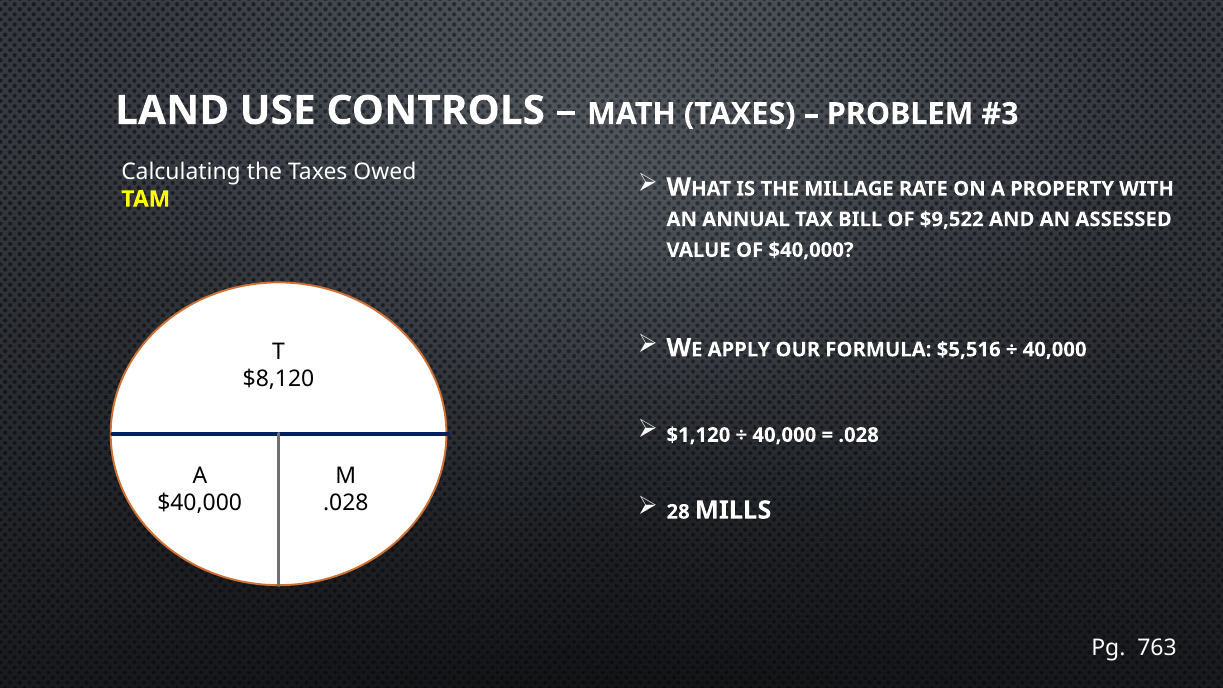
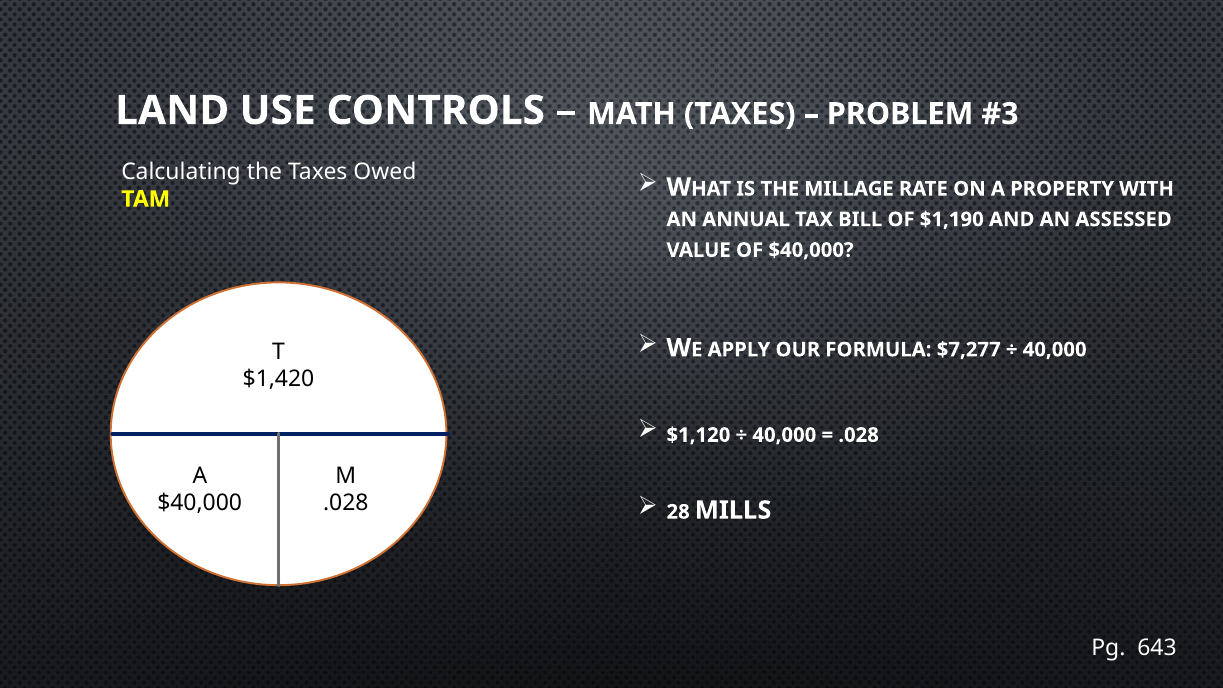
$9,522: $9,522 -> $1,190 (952, 219)
$5,516: $5,516 -> $7,277 (969, 350)
$8,120: $8,120 -> $1,420 (278, 379)
763: 763 -> 643 (1157, 648)
